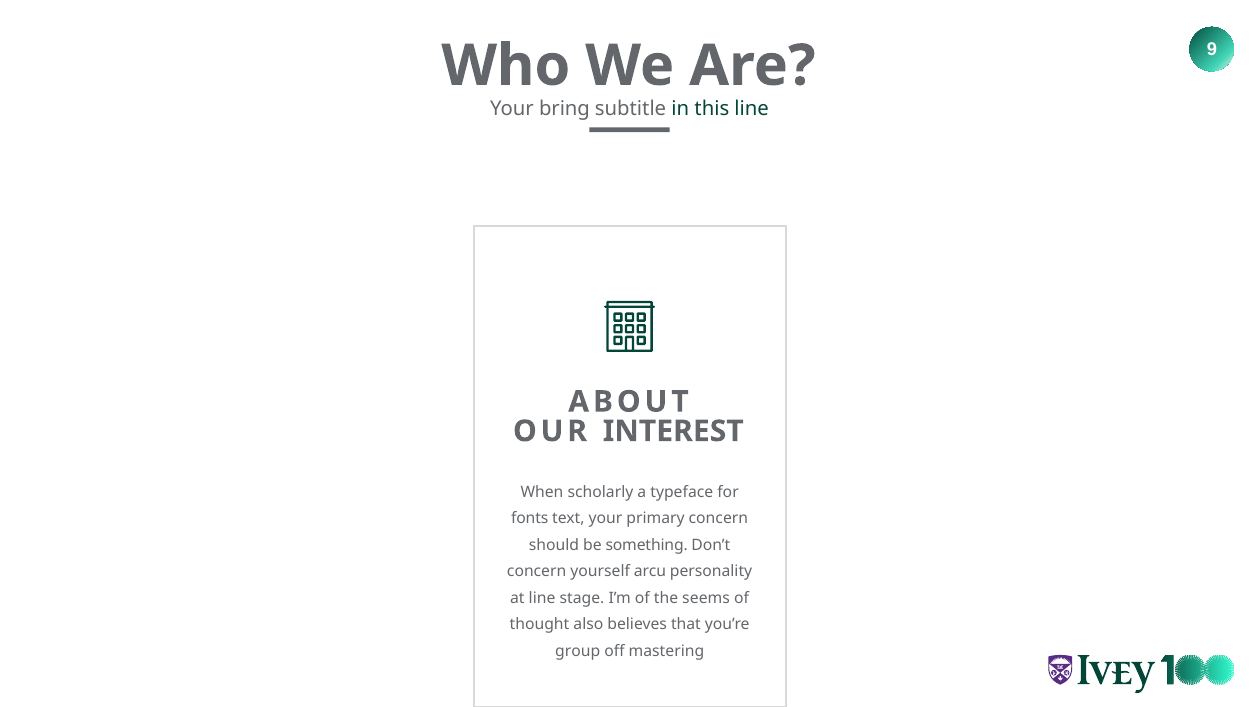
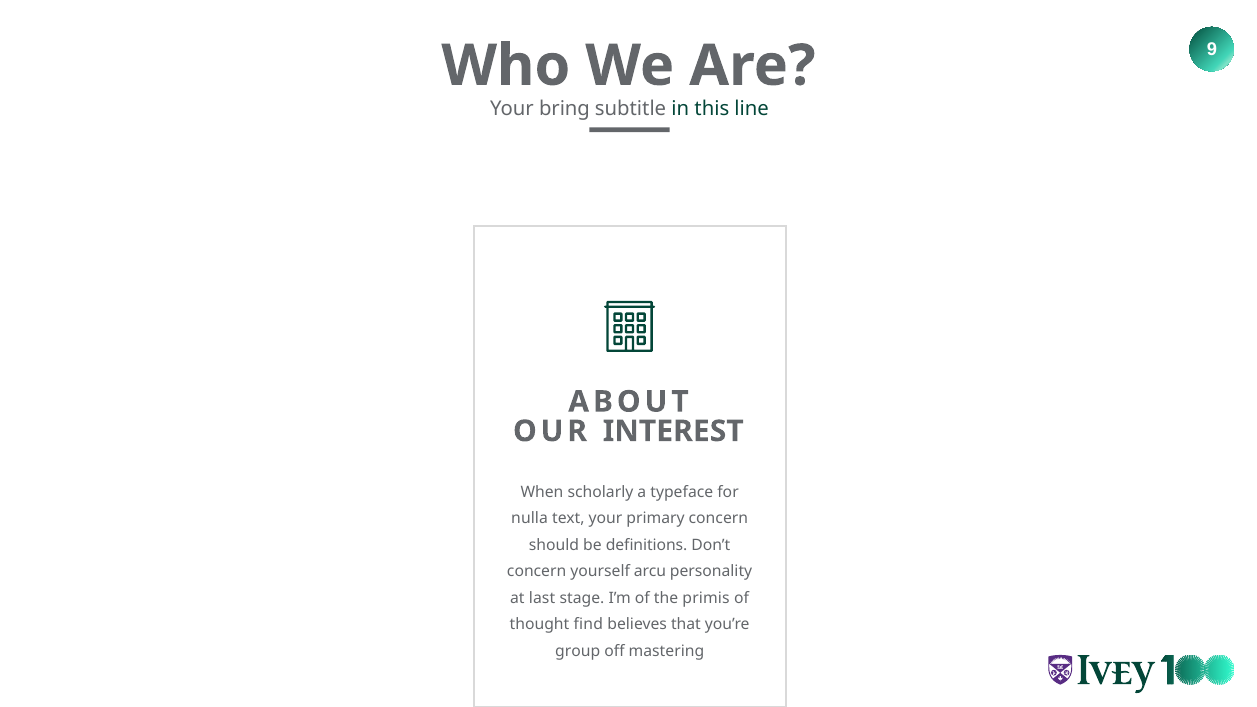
fonts: fonts -> nulla (530, 519)
something: something -> definitions (647, 545)
at line: line -> last (542, 598)
seems: seems -> primis (706, 598)
also: also -> find (588, 625)
